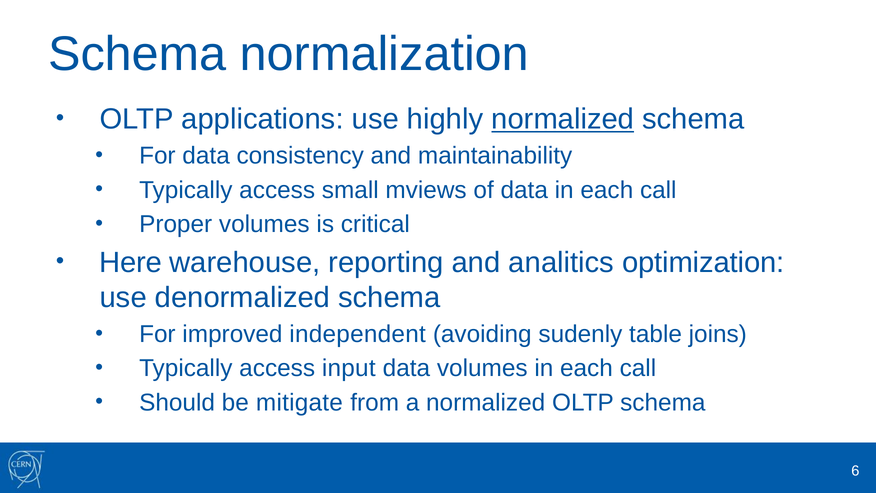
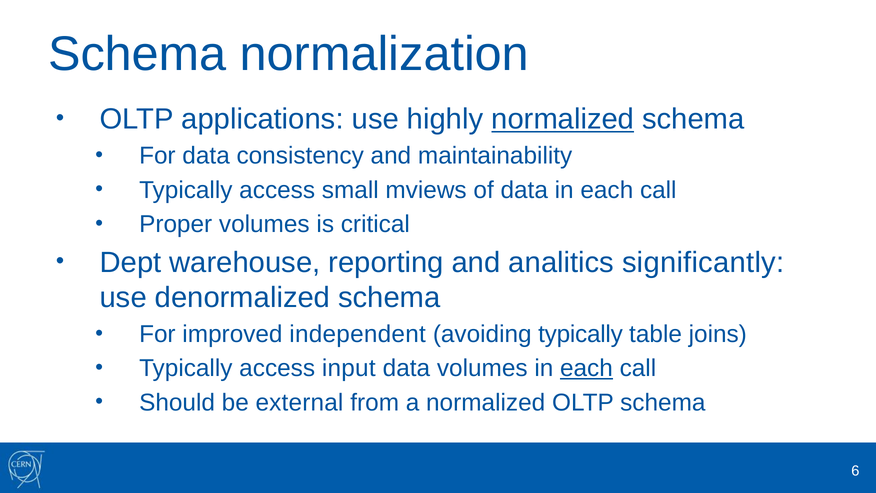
Here: Here -> Dept (131, 262)
optimization: optimization -> significantly (703, 262)
avoiding sudenly: sudenly -> typically (581, 334)
each underline: none -> present (586, 368)
mitigate: mitigate -> external (299, 402)
